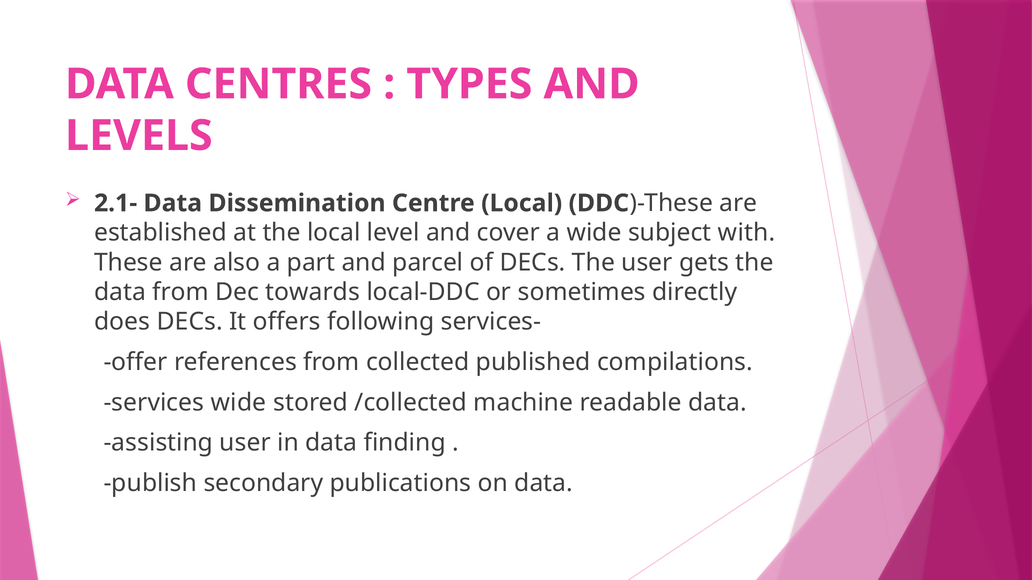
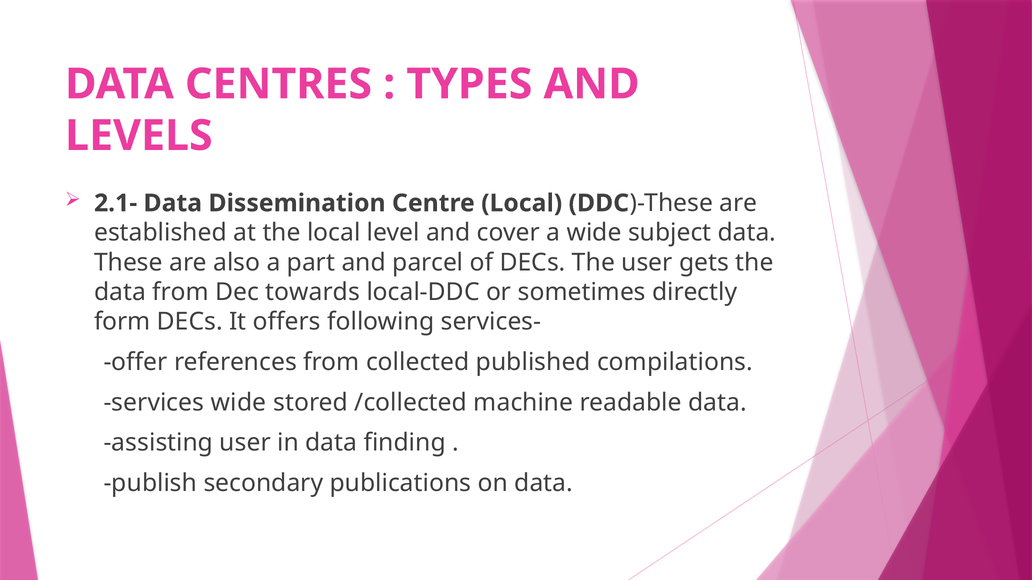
subject with: with -> data (747, 233)
does: does -> form (122, 322)
